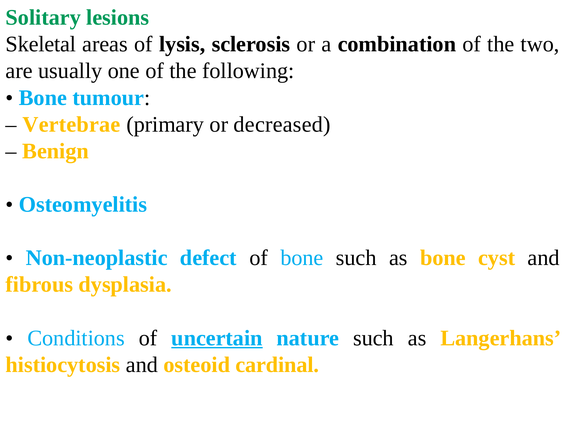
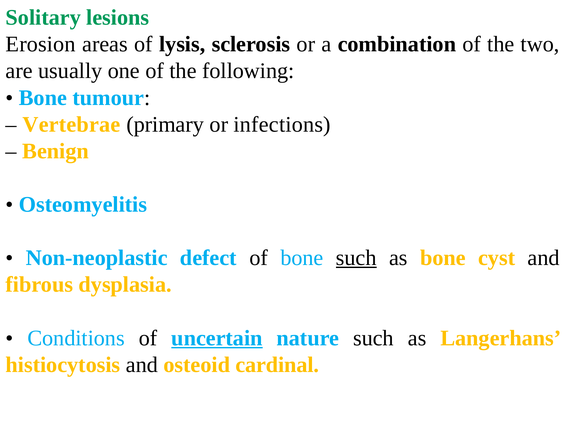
Skeletal: Skeletal -> Erosion (41, 44)
decreased: decreased -> infections (282, 124)
such underline: none -> present (356, 258)
